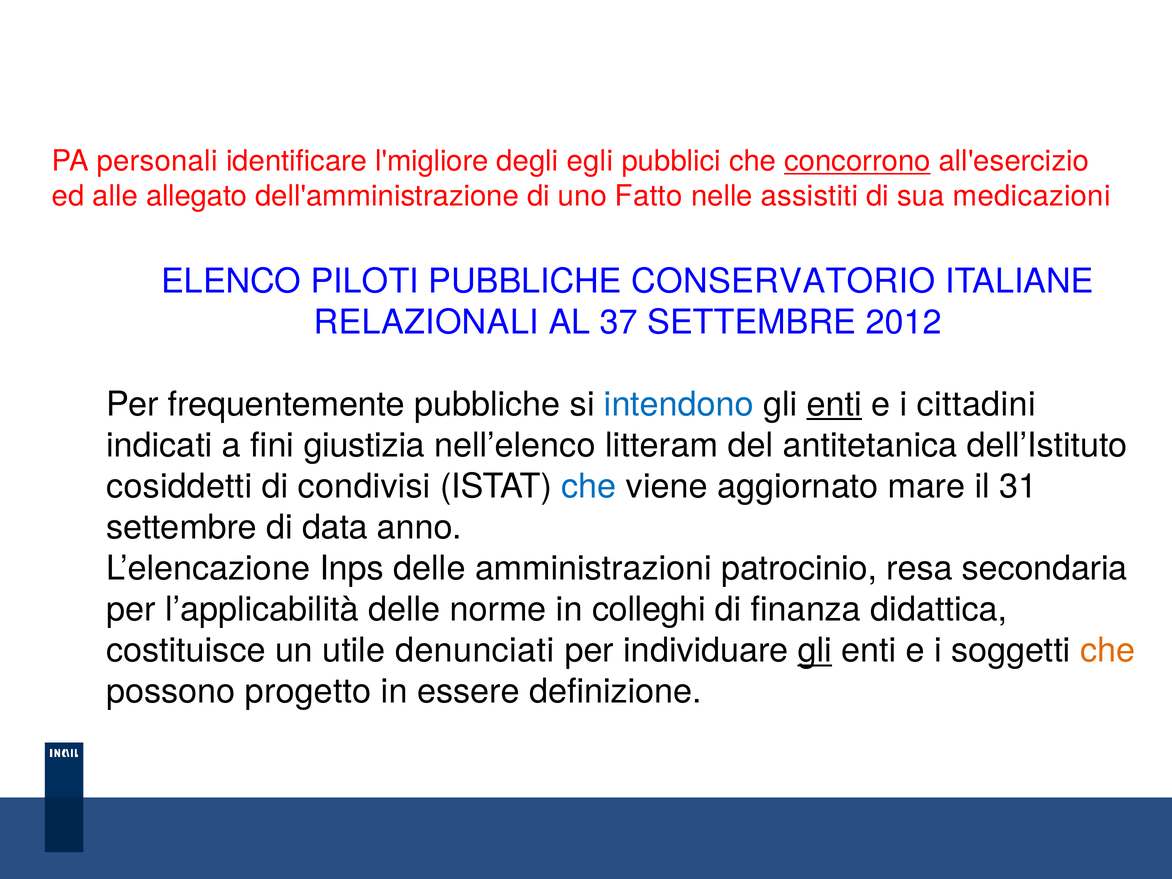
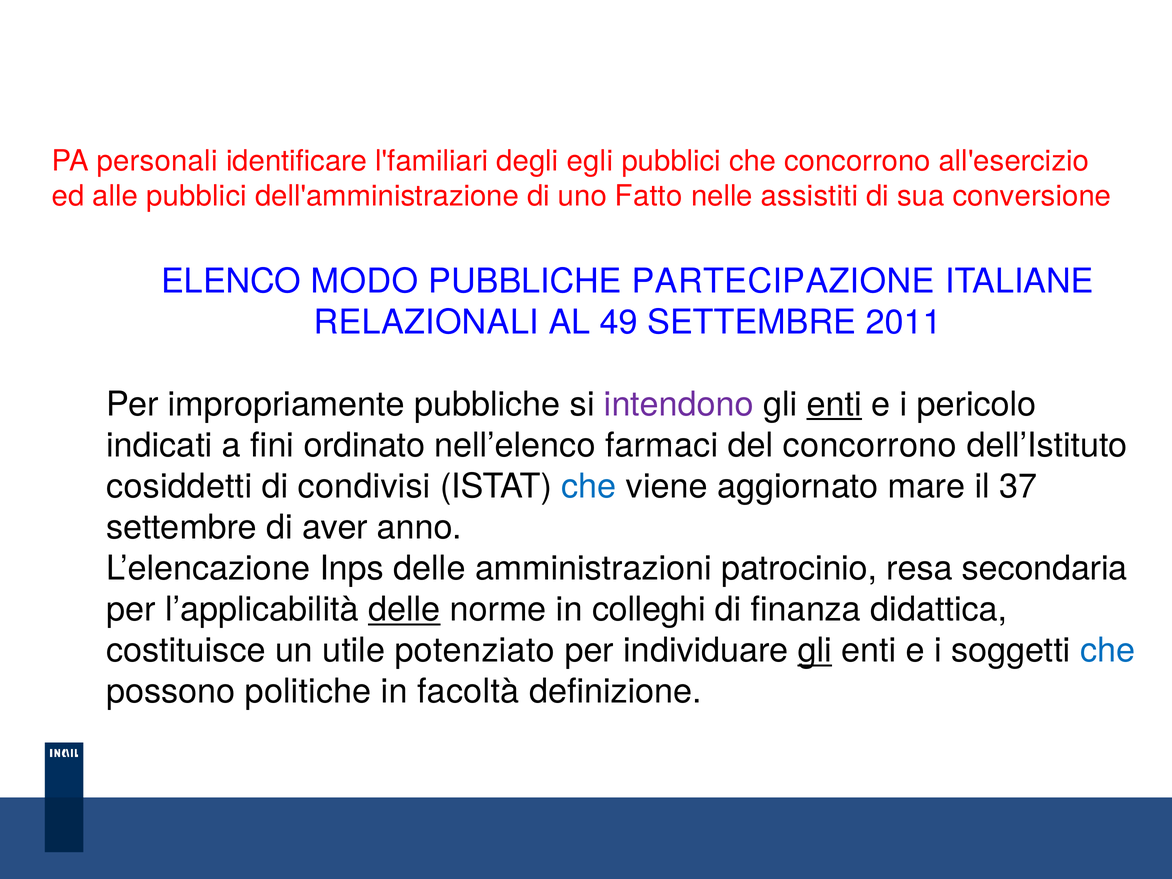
l'migliore: l'migliore -> l'familiari (432, 161)
concorrono underline: present -> none (857, 161)
alle allegato: allegato -> pubblici (196, 196)
medicazioni: medicazioni -> conversione (1032, 196)
PILOTI: PILOTI -> MODO (365, 281)
CONSERVATORIO: CONSERVATORIO -> PARTECIPAZIONE (783, 281)
37: 37 -> 49 (619, 322)
2012: 2012 -> 2011 (904, 322)
frequentemente: frequentemente -> impropriamente (286, 405)
intendono colour: blue -> purple (679, 405)
cittadini: cittadini -> pericolo (977, 405)
giustizia: giustizia -> ordinato (364, 446)
litteram: litteram -> farmaci (662, 446)
del antitetanica: antitetanica -> concorrono (870, 446)
31: 31 -> 37 (1018, 487)
data: data -> aver (335, 528)
delle underline: none -> present (404, 610)
denunciati: denunciati -> potenziato (475, 651)
che colour: orange -> blue (1108, 651)
progetto: progetto -> politiche (308, 692)
essere: essere -> facoltà (468, 692)
